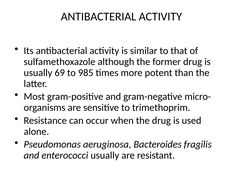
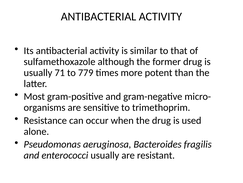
69: 69 -> 71 (60, 72)
985: 985 -> 779 (86, 72)
